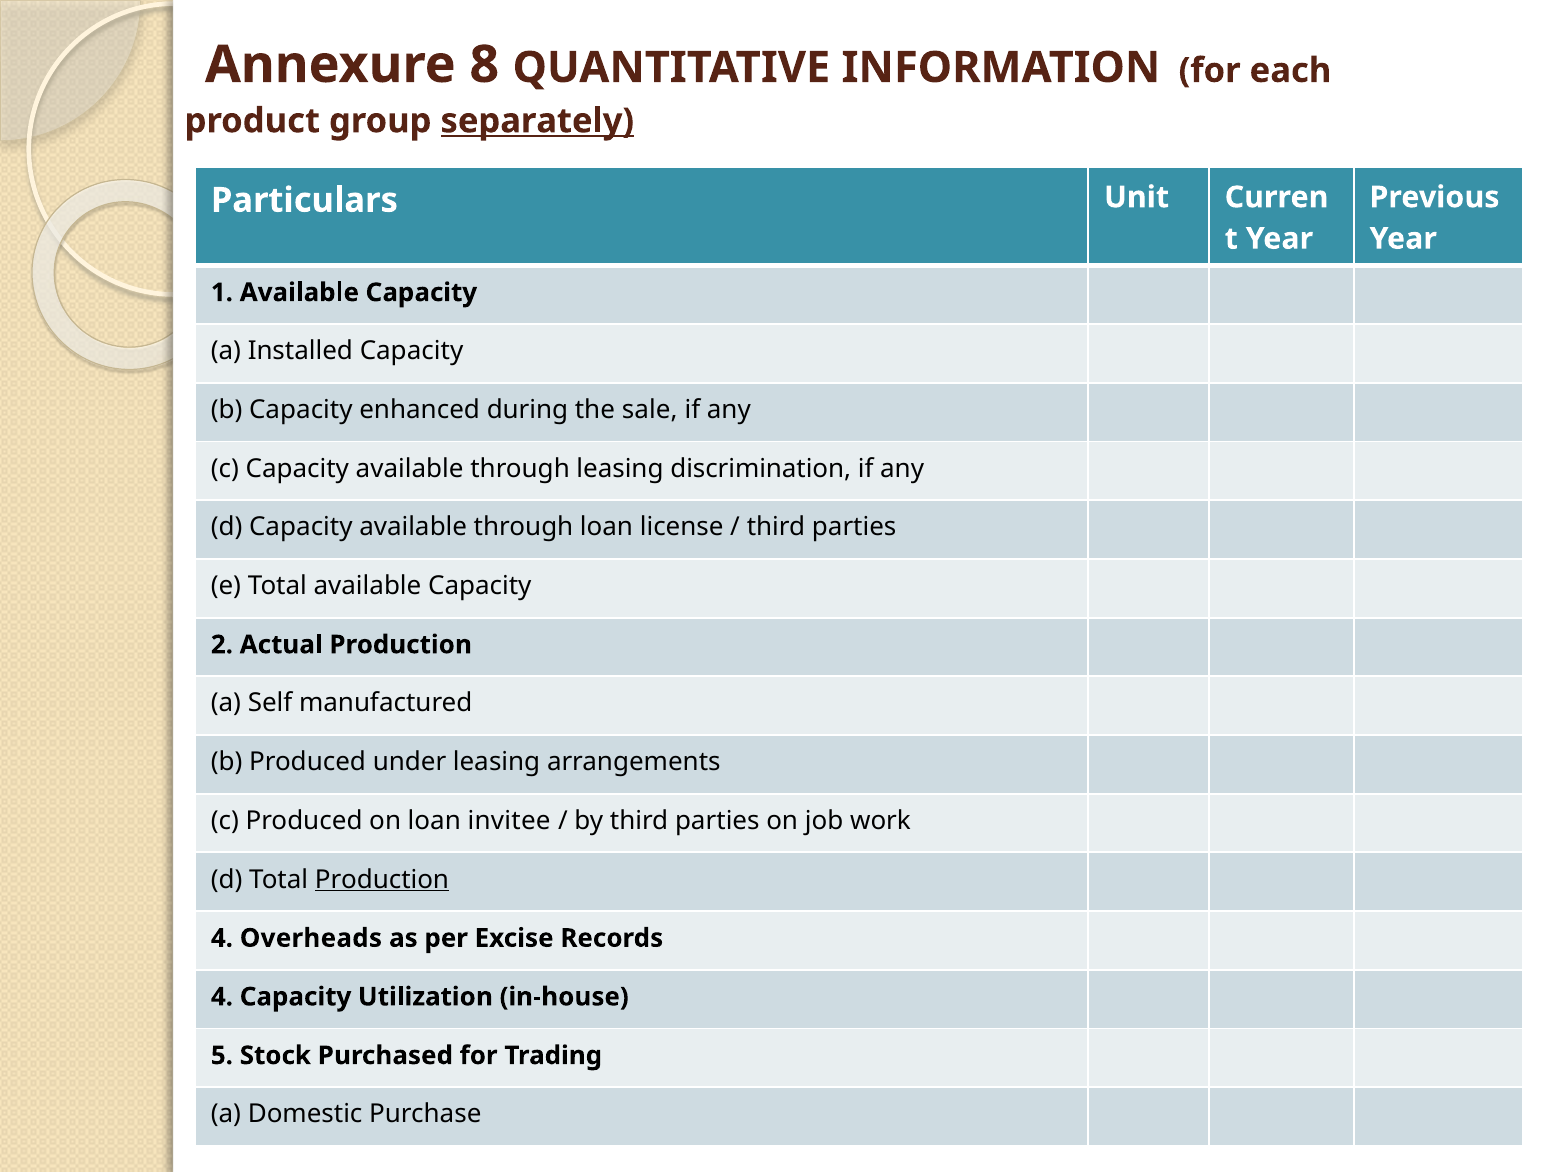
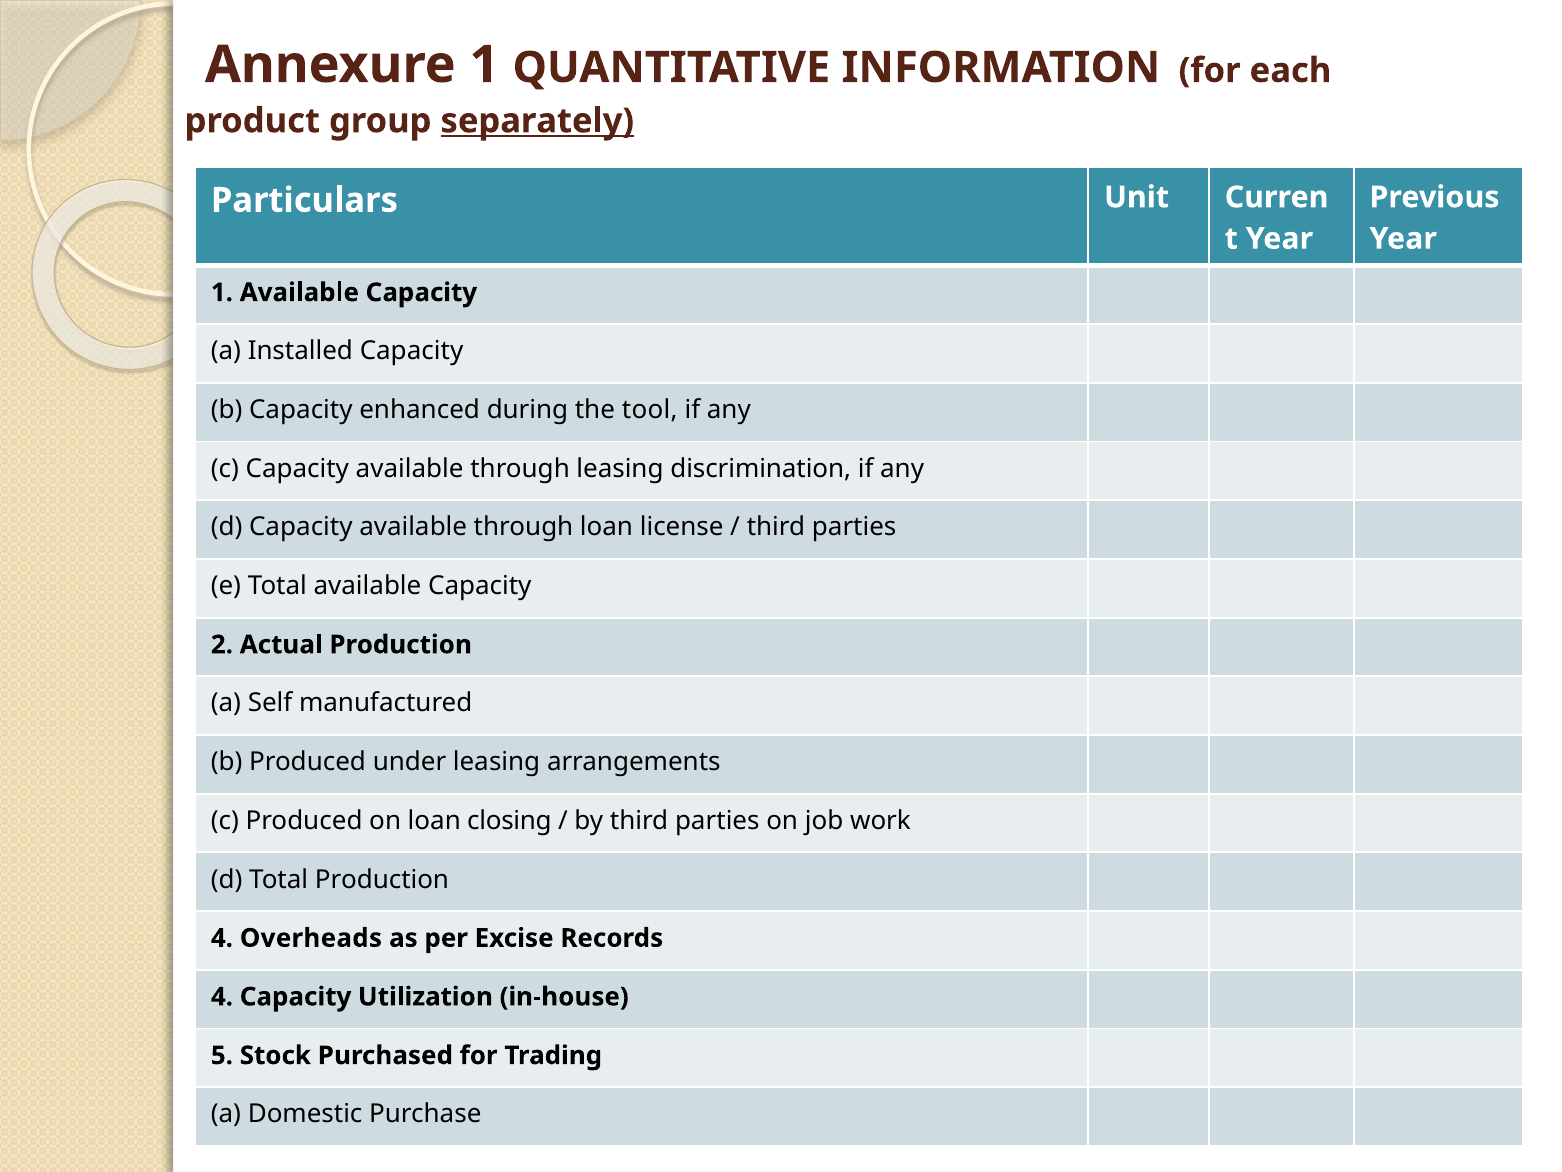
Annexure 8: 8 -> 1 (484, 65)
sale: sale -> tool (650, 410)
invitee: invitee -> closing (509, 820)
Production underline: present -> none (382, 879)
